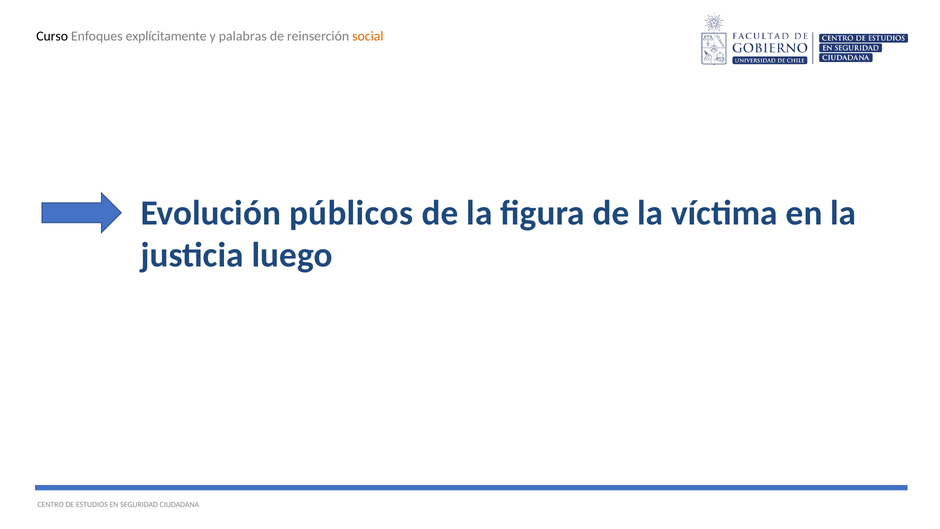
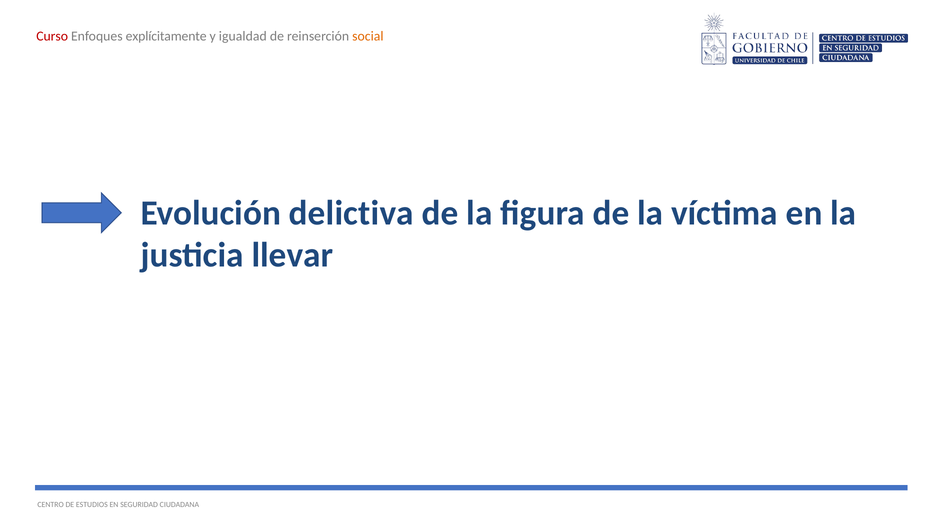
Curso colour: black -> red (52, 36)
palabras: palabras -> igualdad (243, 36)
públicos: públicos -> delictiva (351, 213)
luego: luego -> llevar (292, 255)
